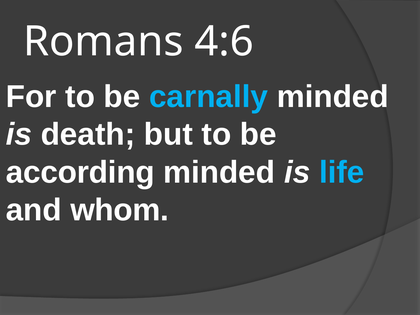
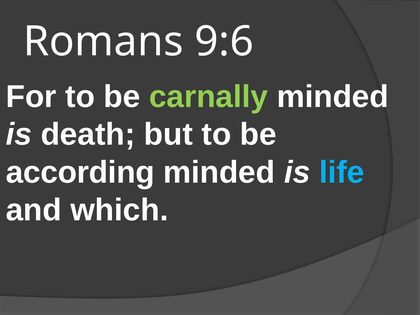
4:6: 4:6 -> 9:6 (224, 42)
carnally colour: light blue -> light green (209, 97)
whom: whom -> which (119, 210)
